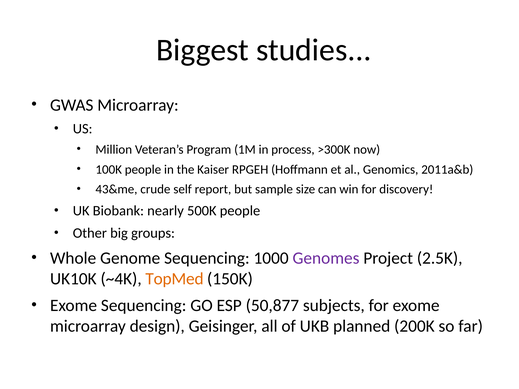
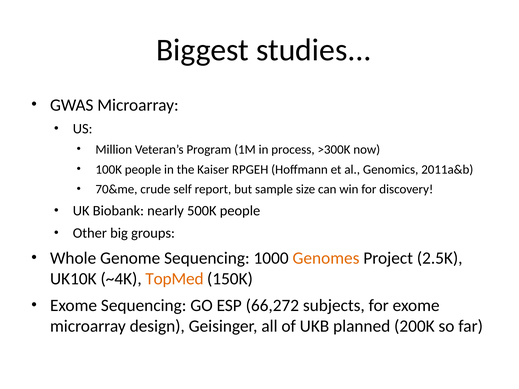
43&me: 43&me -> 70&me (116, 189)
Genomes colour: purple -> orange (326, 258)
50,877: 50,877 -> 66,272 (272, 306)
